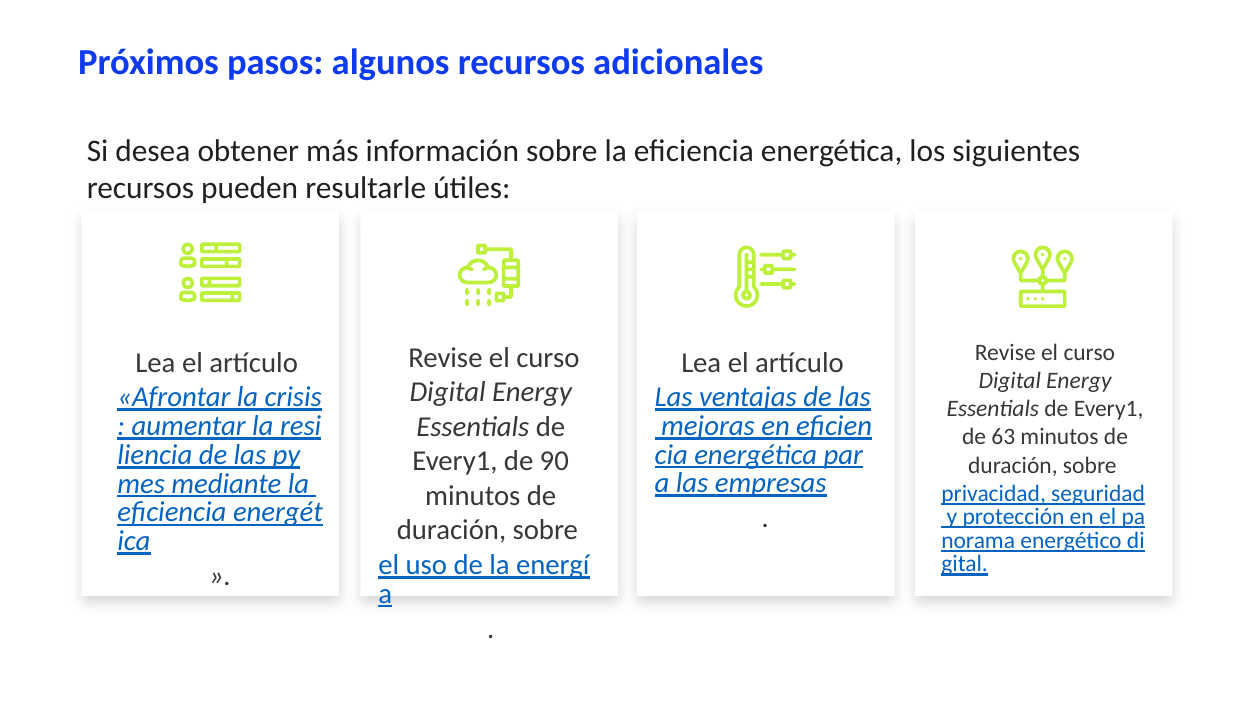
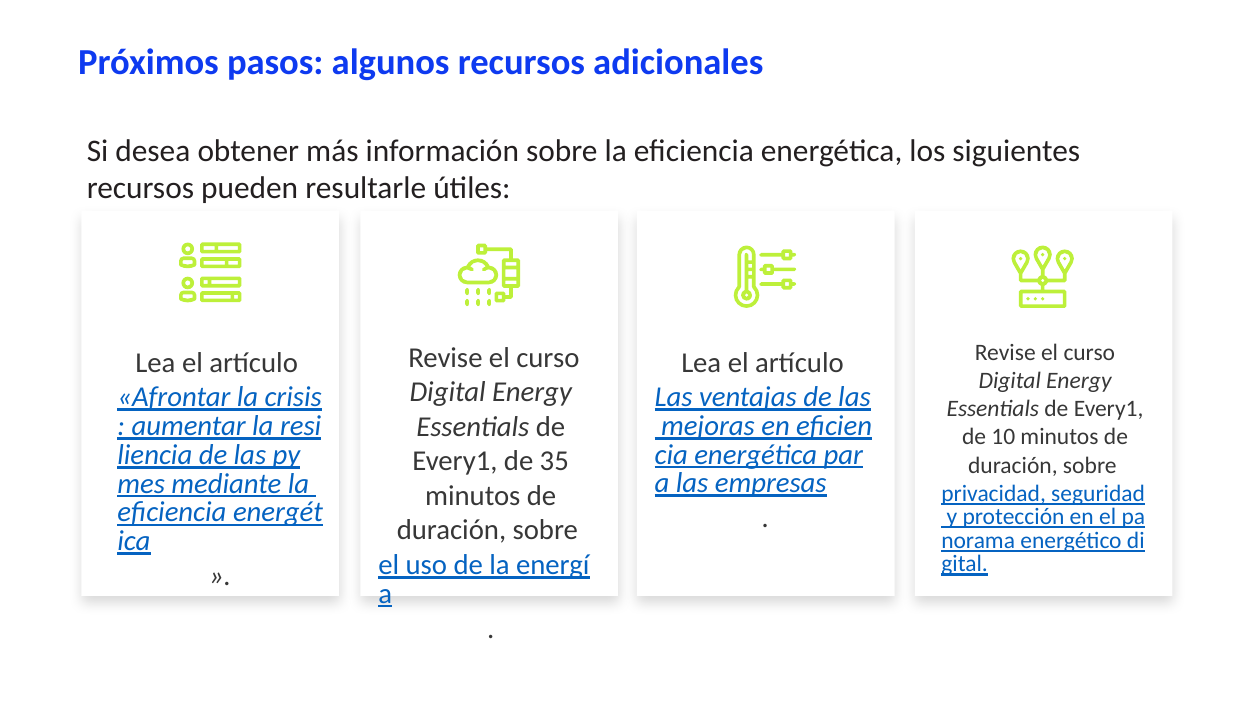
63: 63 -> 10 (1003, 437)
90: 90 -> 35 (554, 461)
